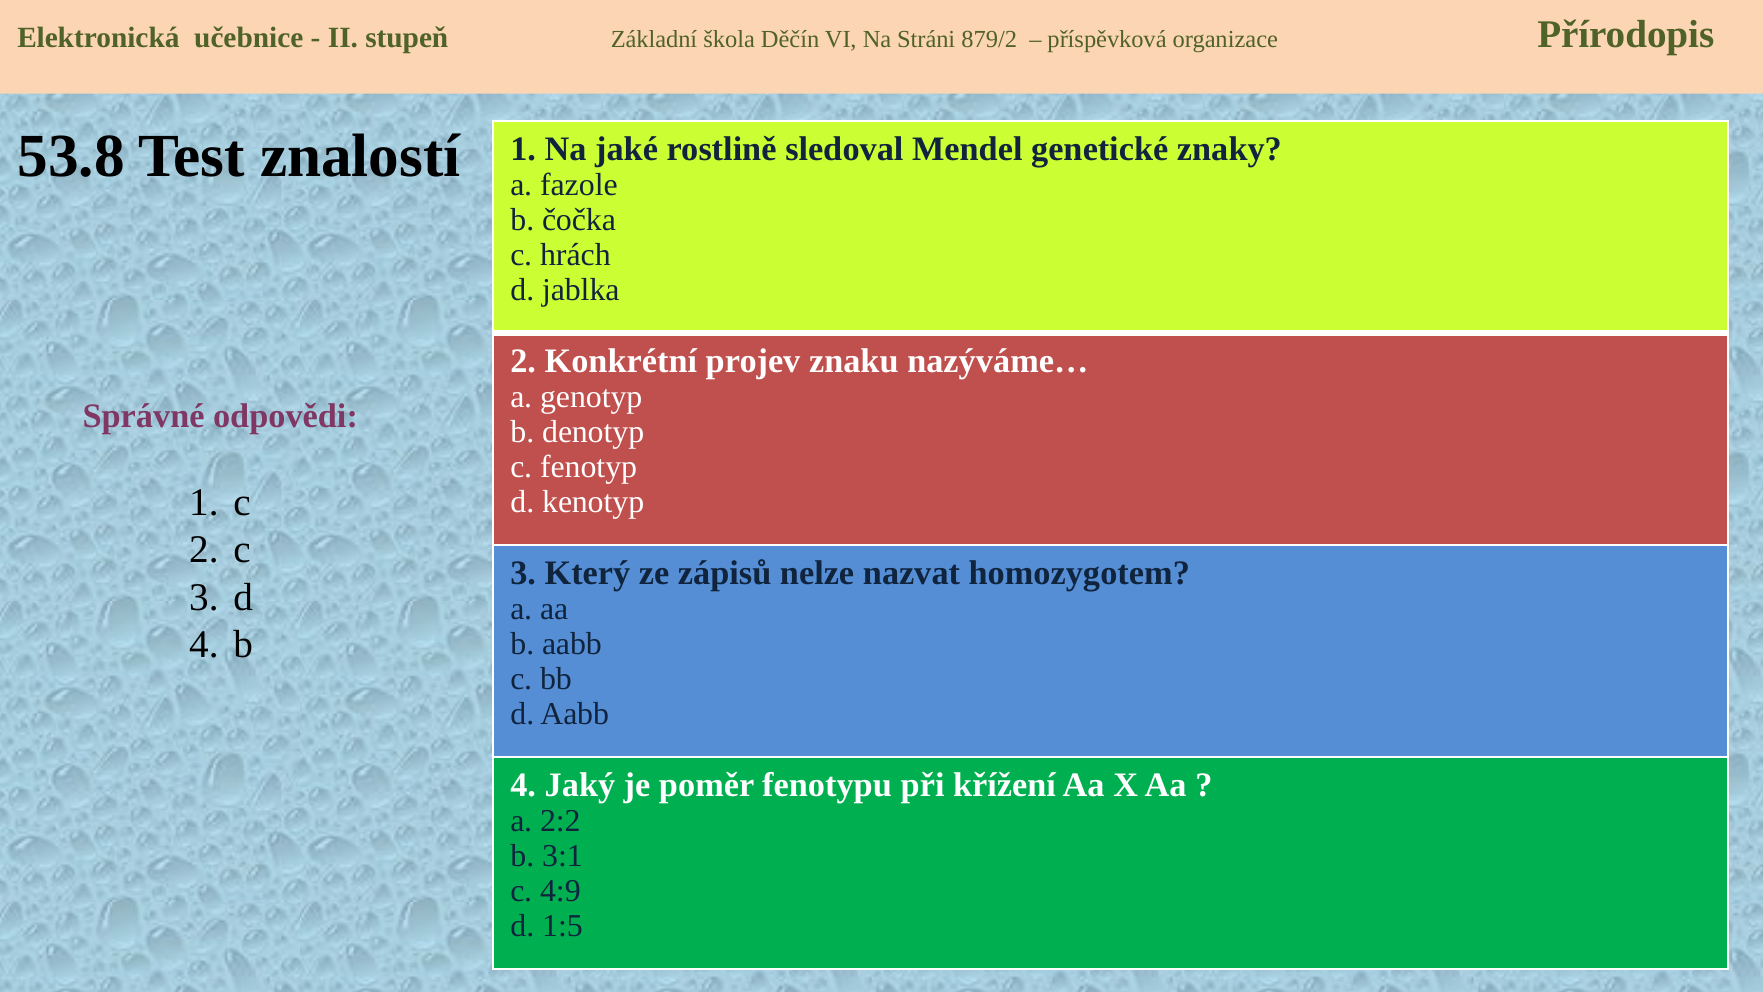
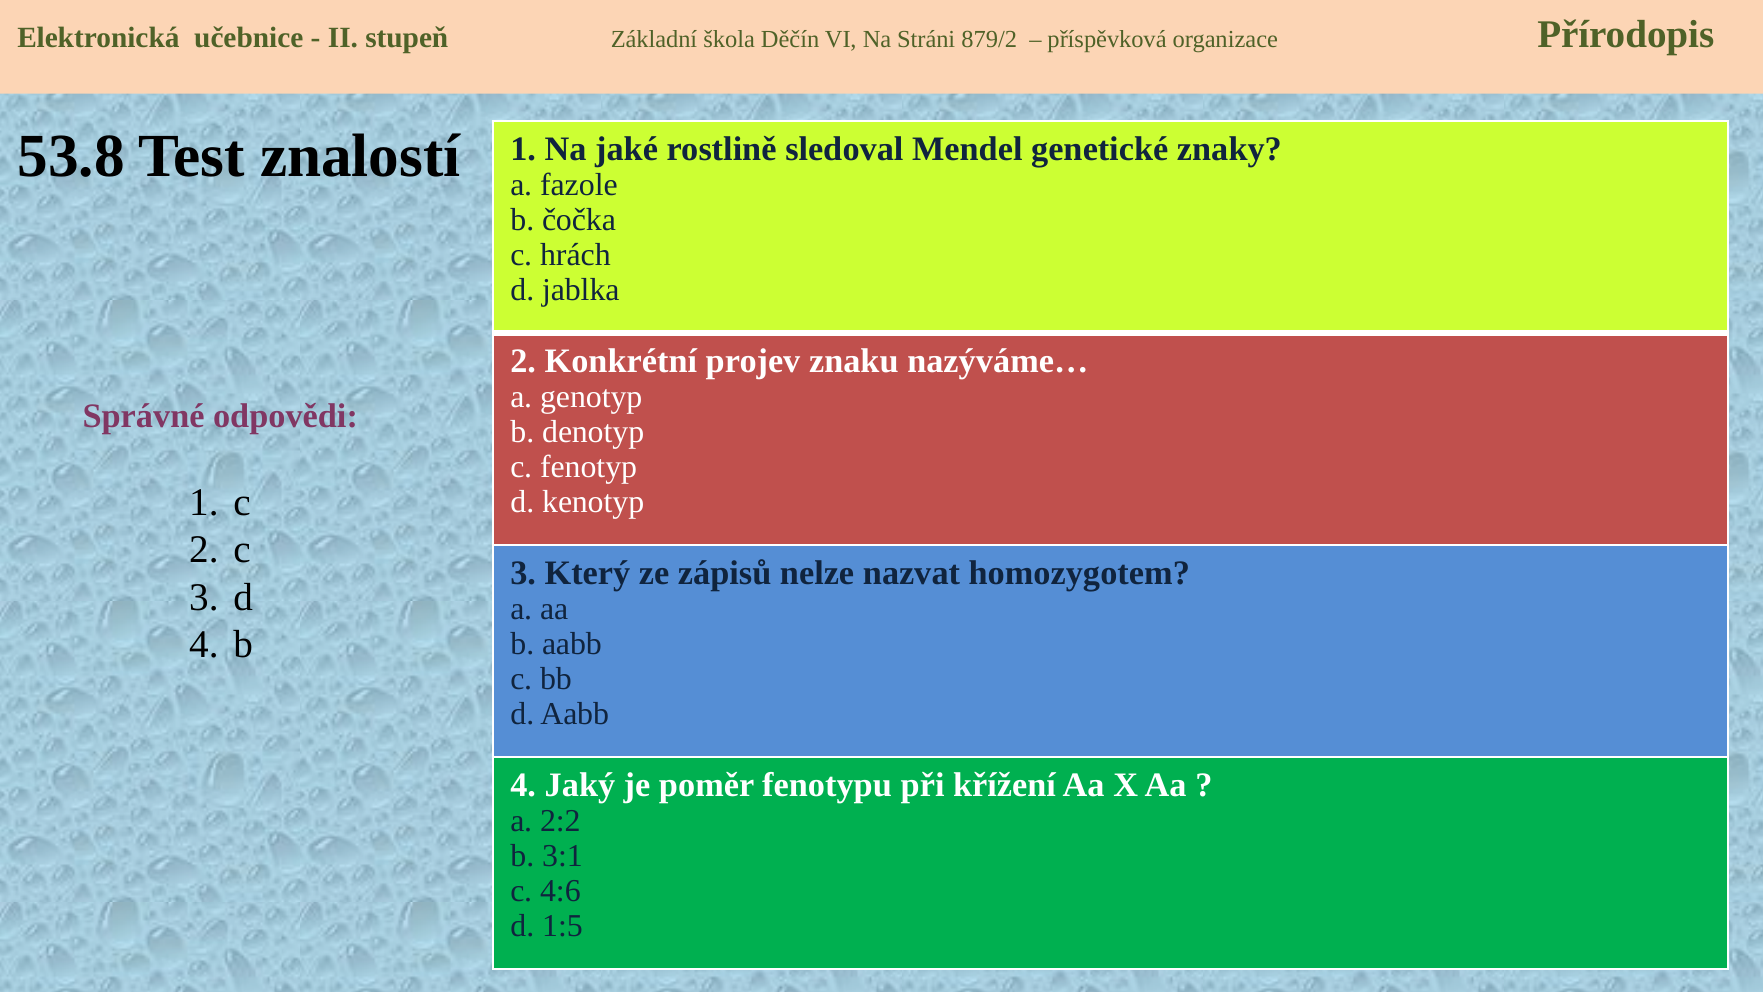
4:9: 4:9 -> 4:6 (560, 891)
